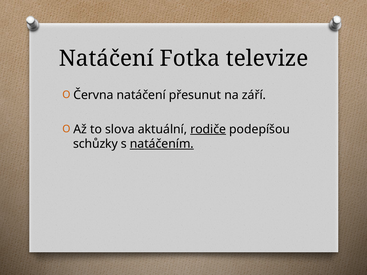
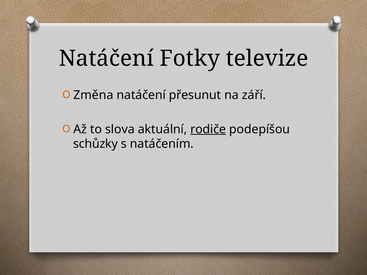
Fotka: Fotka -> Fotky (190, 59)
Června: Června -> Změna (93, 95)
natáčením underline: present -> none (162, 144)
